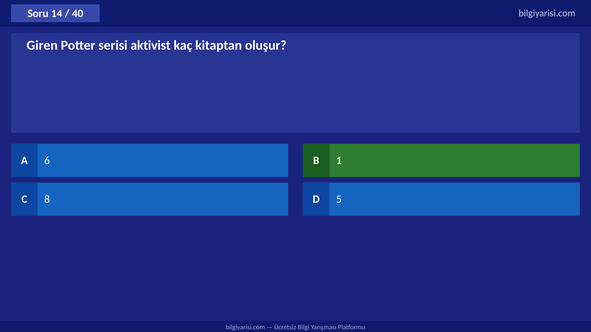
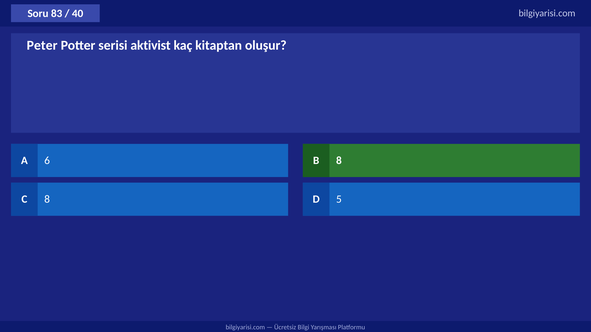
14: 14 -> 83 (57, 14)
Giren: Giren -> Peter (42, 45)
B 1: 1 -> 8 (339, 161)
